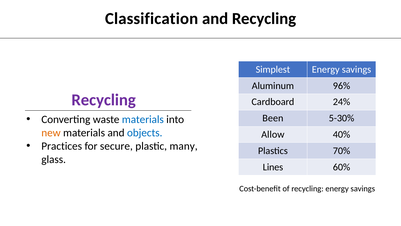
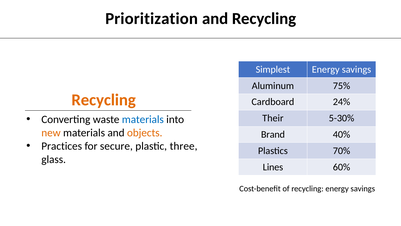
Classification: Classification -> Prioritization (152, 19)
96%: 96% -> 75% (342, 86)
Recycling colour: purple -> orange (104, 100)
Been: Been -> Their (273, 118)
objects colour: blue -> orange (145, 133)
Allow: Allow -> Brand (273, 134)
many: many -> three (184, 146)
